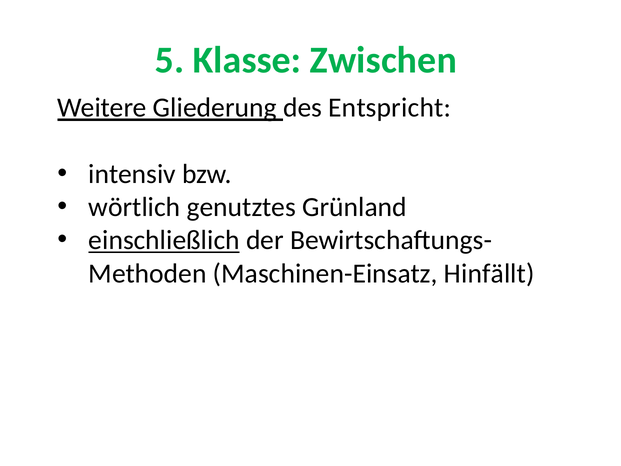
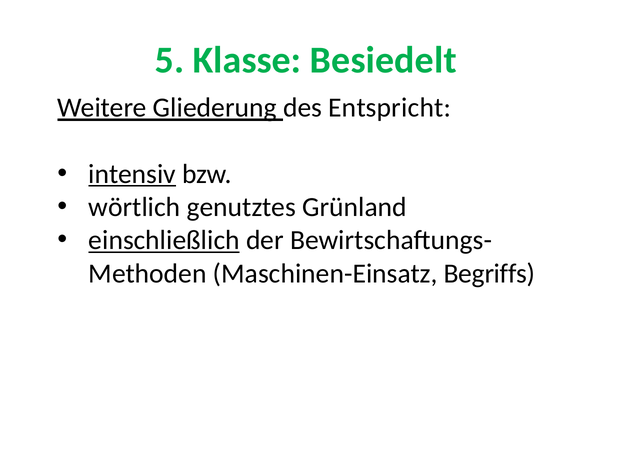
Zwischen: Zwischen -> Besiedelt (383, 60)
intensiv underline: none -> present (132, 174)
Hinfällt: Hinfällt -> Begriffs (489, 273)
